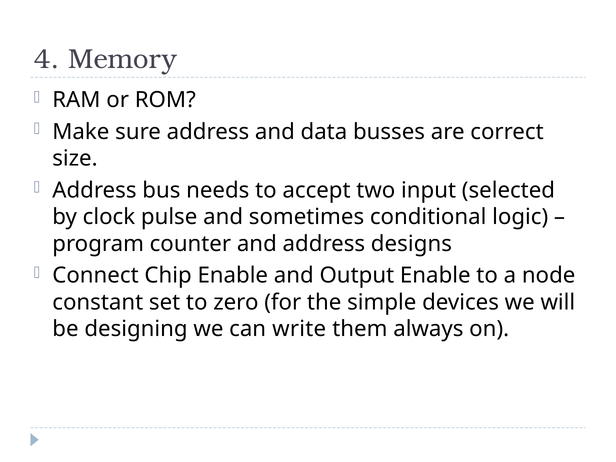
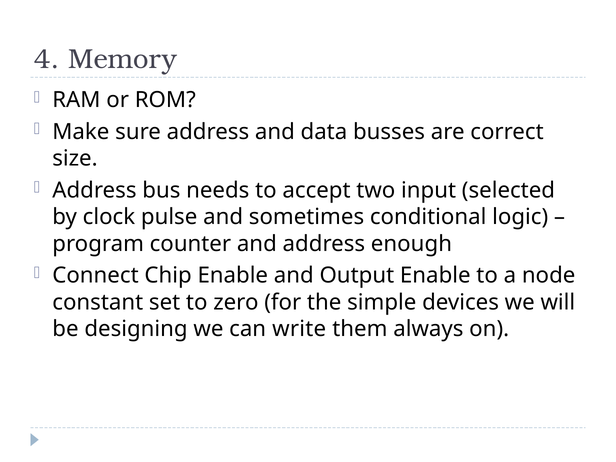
designs: designs -> enough (411, 244)
